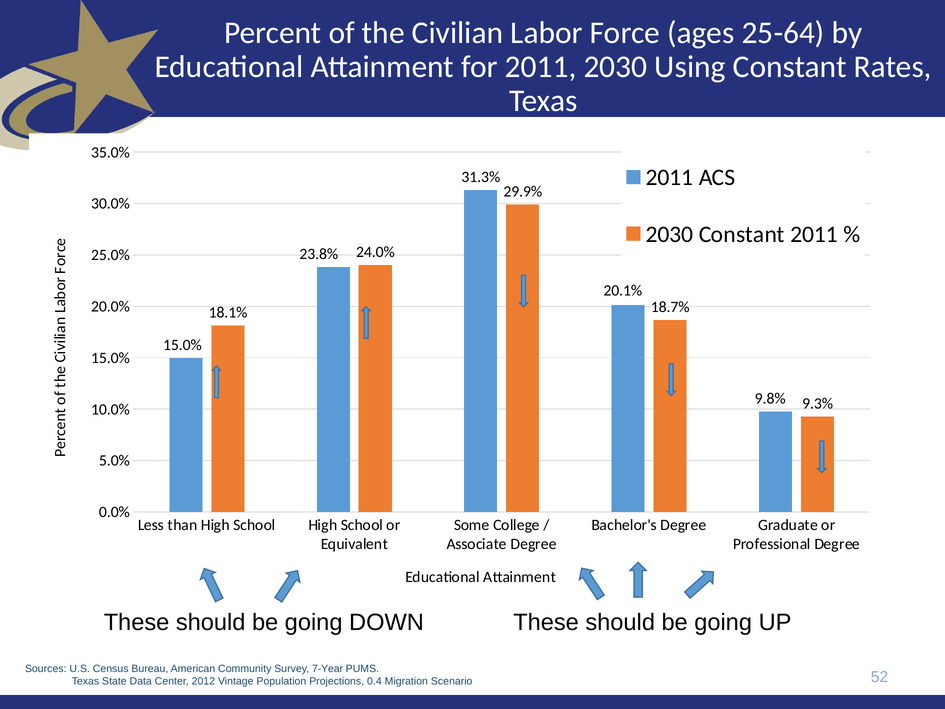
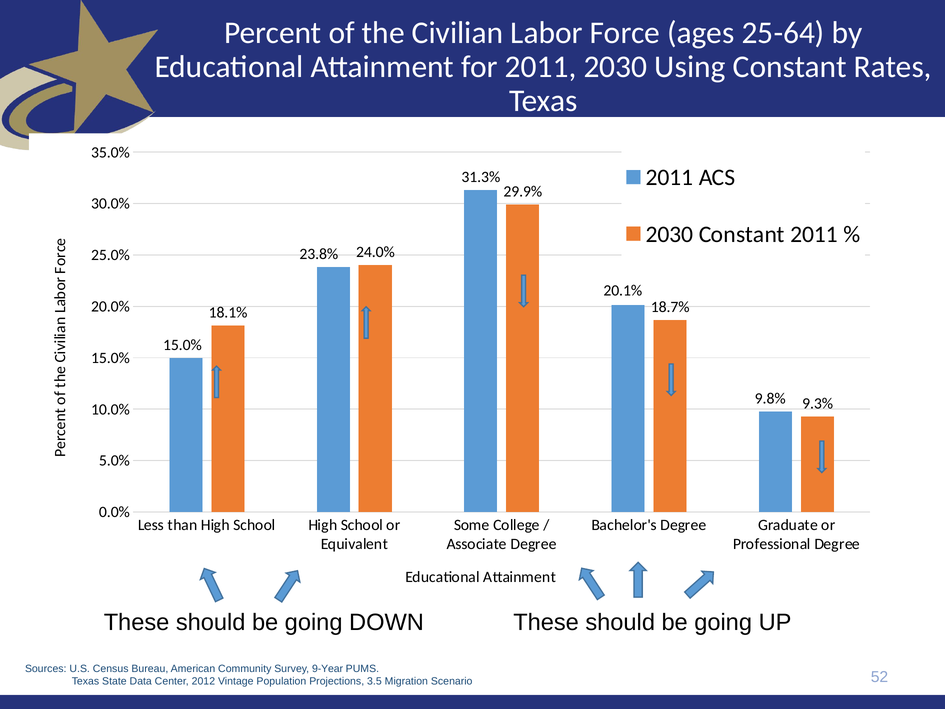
7-Year: 7-Year -> 9-Year (328, 669)
0.4: 0.4 -> 3.5 (374, 681)
